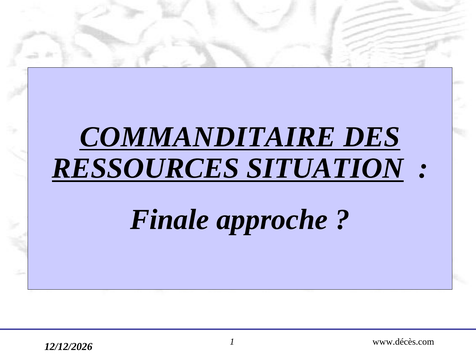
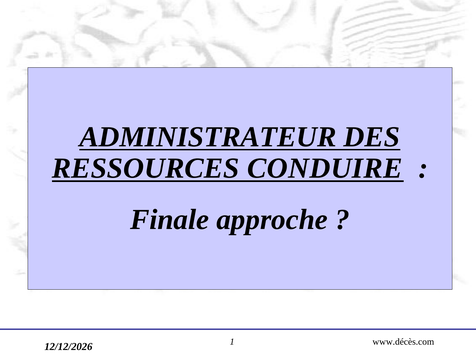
COMMANDITAIRE: COMMANDITAIRE -> ADMINISTRATEUR (208, 137)
SITUATION: SITUATION -> CONDUIRE (325, 168)
